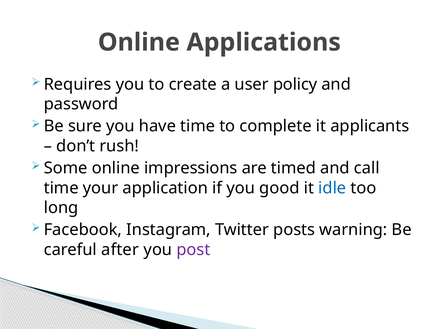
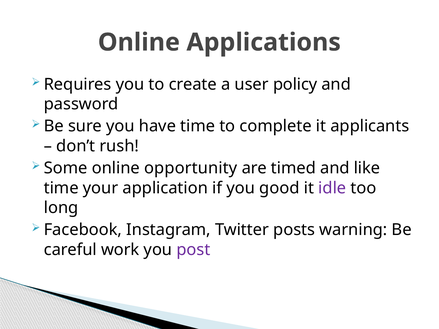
impressions: impressions -> opportunity (191, 168)
call: call -> like (367, 168)
idle colour: blue -> purple (332, 188)
after: after -> work (120, 250)
